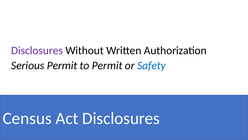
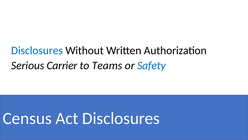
Disclosures colour: purple -> blue (37, 50)
Serious Permit: Permit -> Carrier (62, 65)
to Permit: Permit -> Teams (107, 65)
